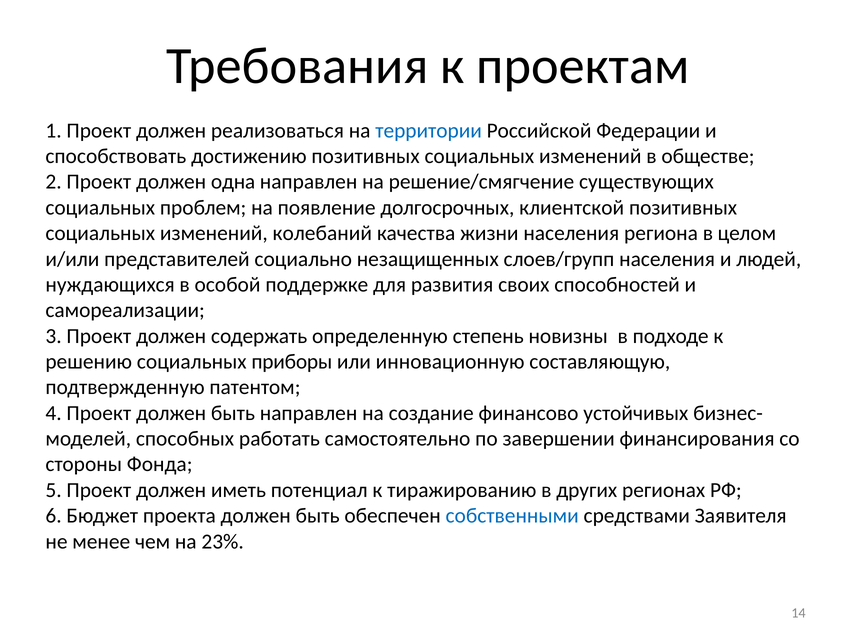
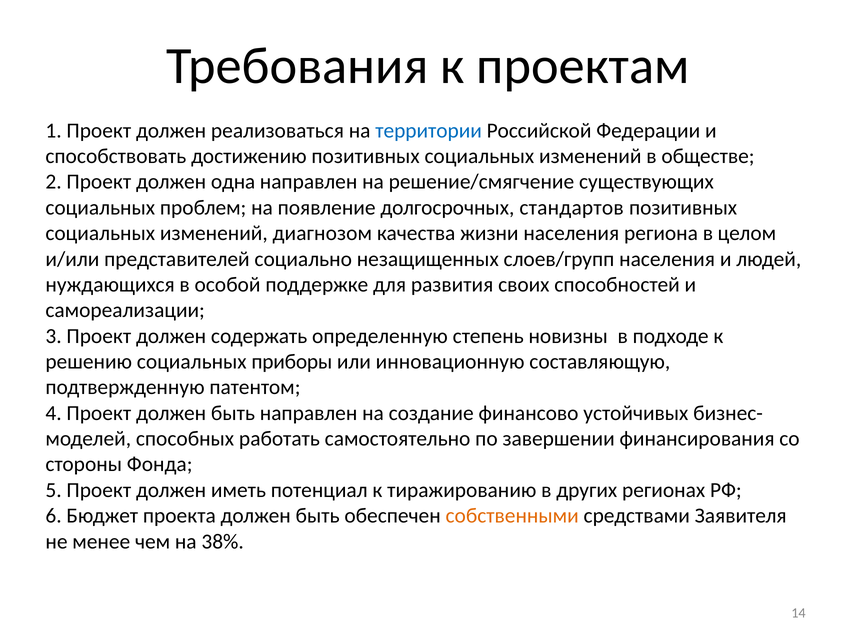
клиентской: клиентской -> стандартов (572, 208)
колебаний: колебаний -> диагнозом (322, 234)
собственными colour: blue -> orange (512, 516)
23%: 23% -> 38% (223, 542)
